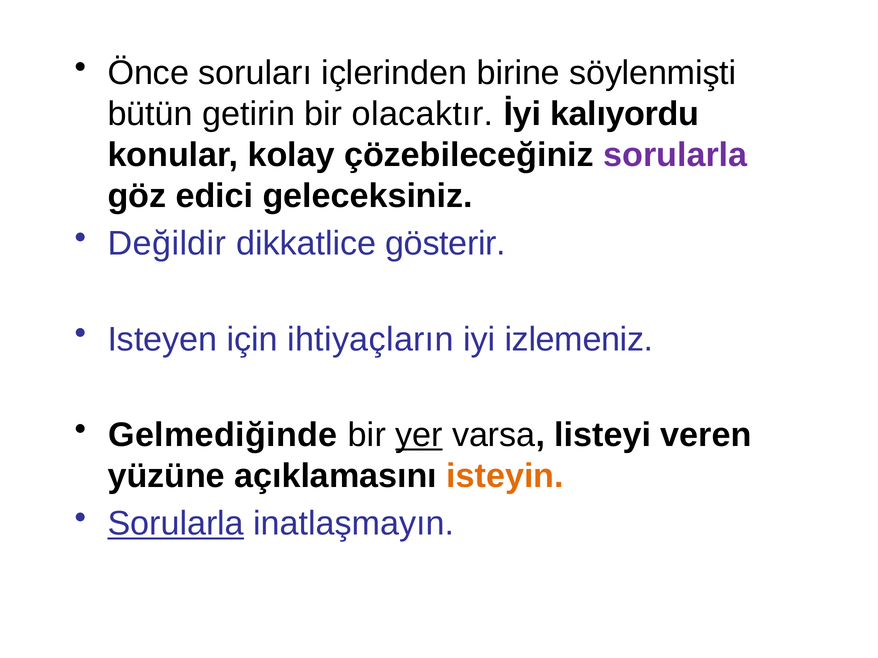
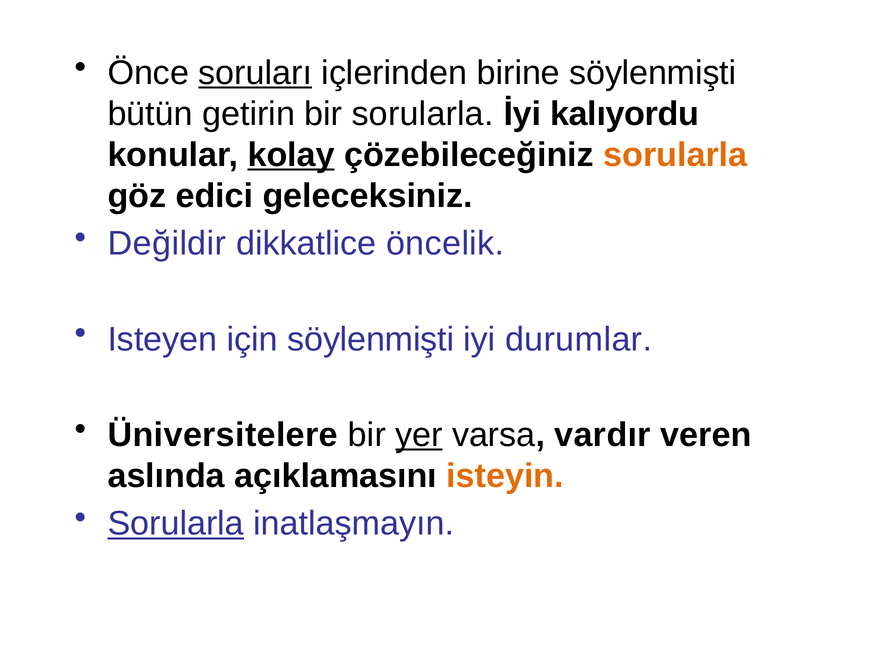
soruları underline: none -> present (255, 73)
bir olacaktır: olacaktır -> sorularla (423, 114)
kolay underline: none -> present (291, 155)
sorularla colour: purple -> orange (675, 155)
gösterir: gösterir -> öncelik (445, 244)
için ihtiyaçların: ihtiyaçların -> söylenmişti (371, 340)
izlemeniz: izlemeniz -> durumlar (579, 340)
Gelmediğinde: Gelmediğinde -> Üniversitelere (223, 435)
listeyi: listeyi -> vardır (603, 435)
yüzüne: yüzüne -> aslında (166, 476)
